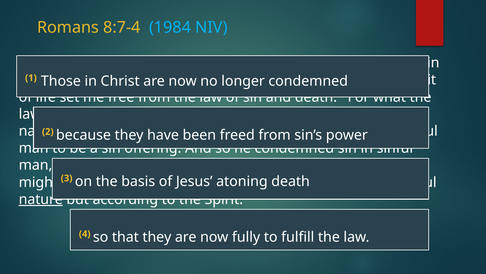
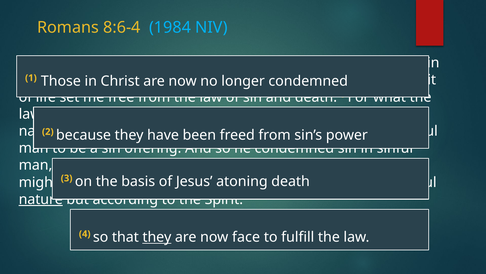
8:7-4: 8:7-4 -> 8:6-4 (122, 28)
they underline: none -> present (157, 237)
now fully: fully -> face (246, 237)
